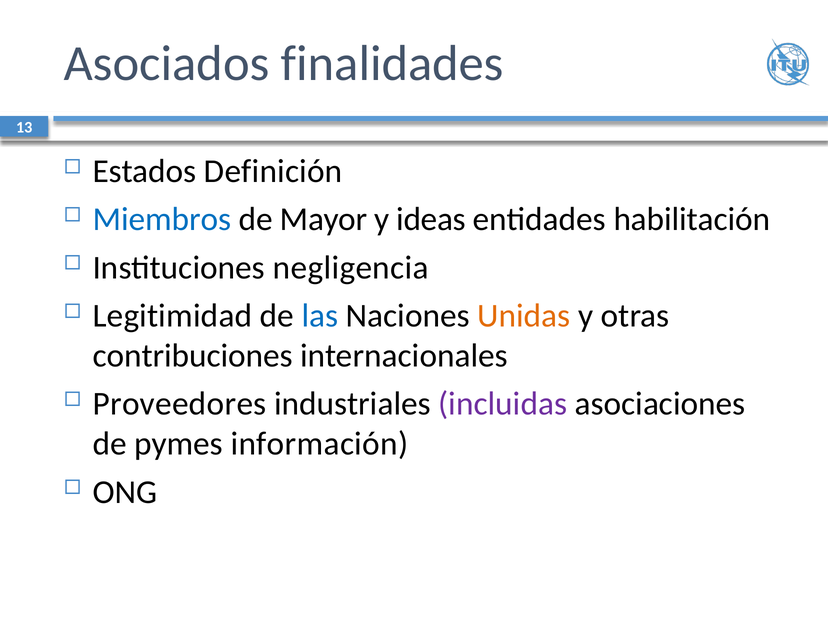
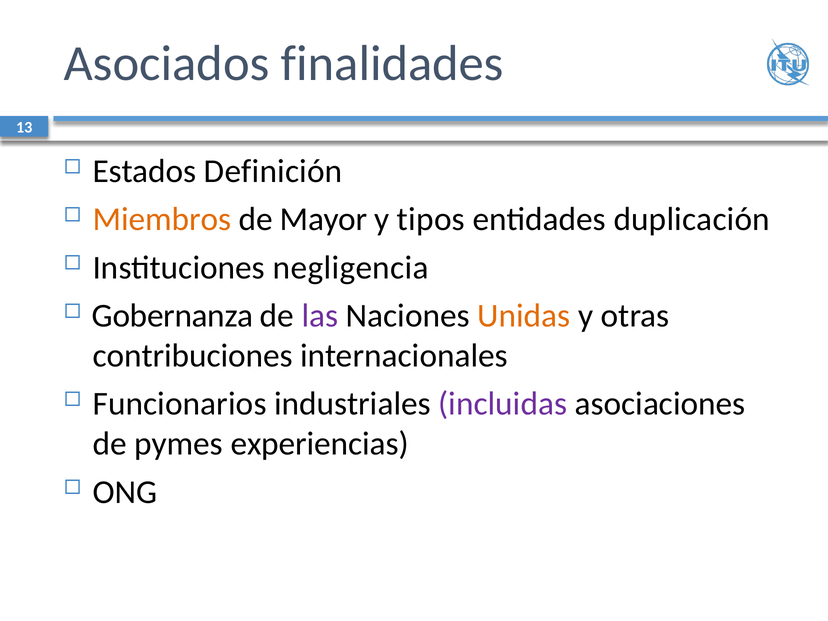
Miembros colour: blue -> orange (162, 219)
ideas: ideas -> tipos (431, 219)
habilitación: habilitación -> duplicación (692, 219)
Legitimidad: Legitimidad -> Gobernanza (173, 316)
las colour: blue -> purple (320, 316)
Proveedores: Proveedores -> Funcionarios (180, 404)
información: información -> experiencias (320, 444)
